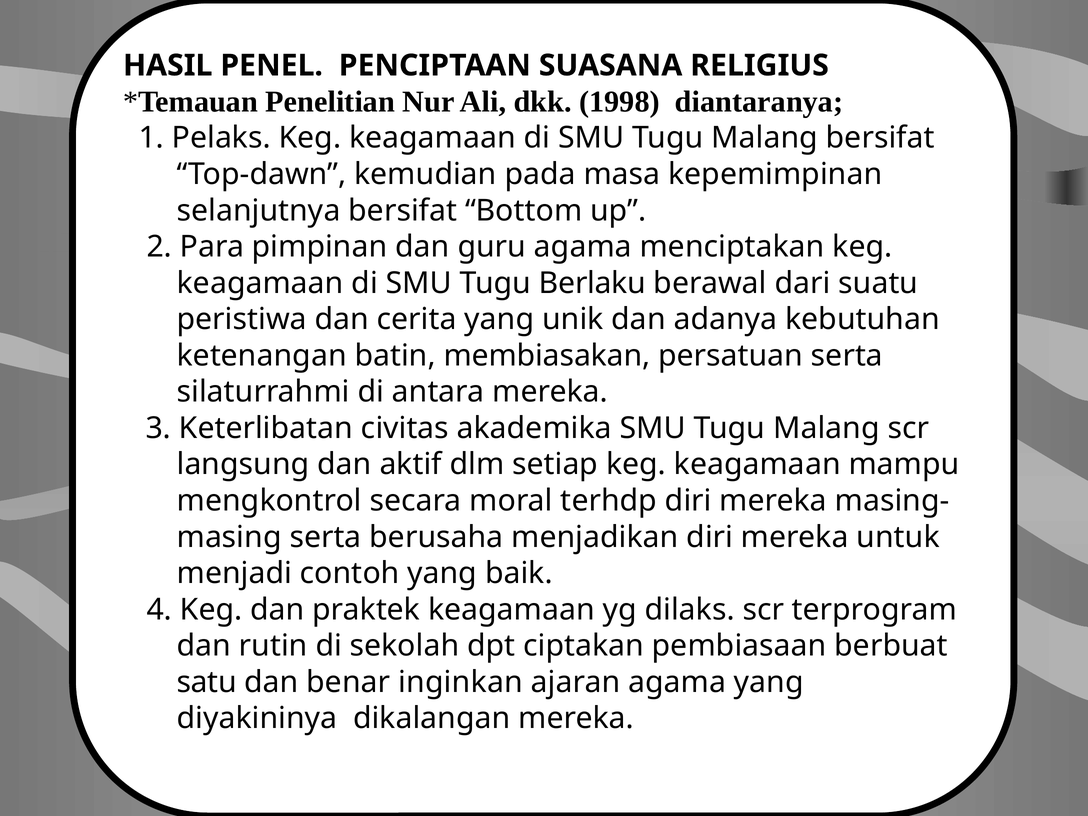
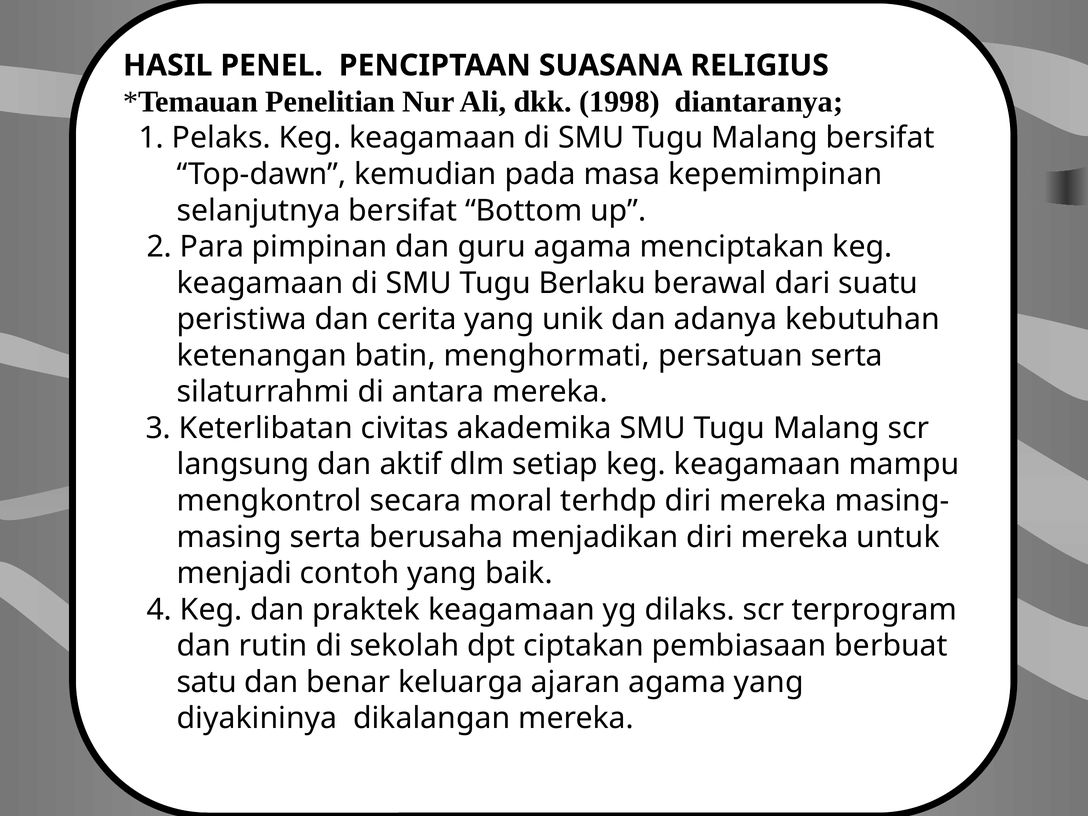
membiasakan: membiasakan -> menghormati (547, 356)
inginkan: inginkan -> keluarga (461, 682)
